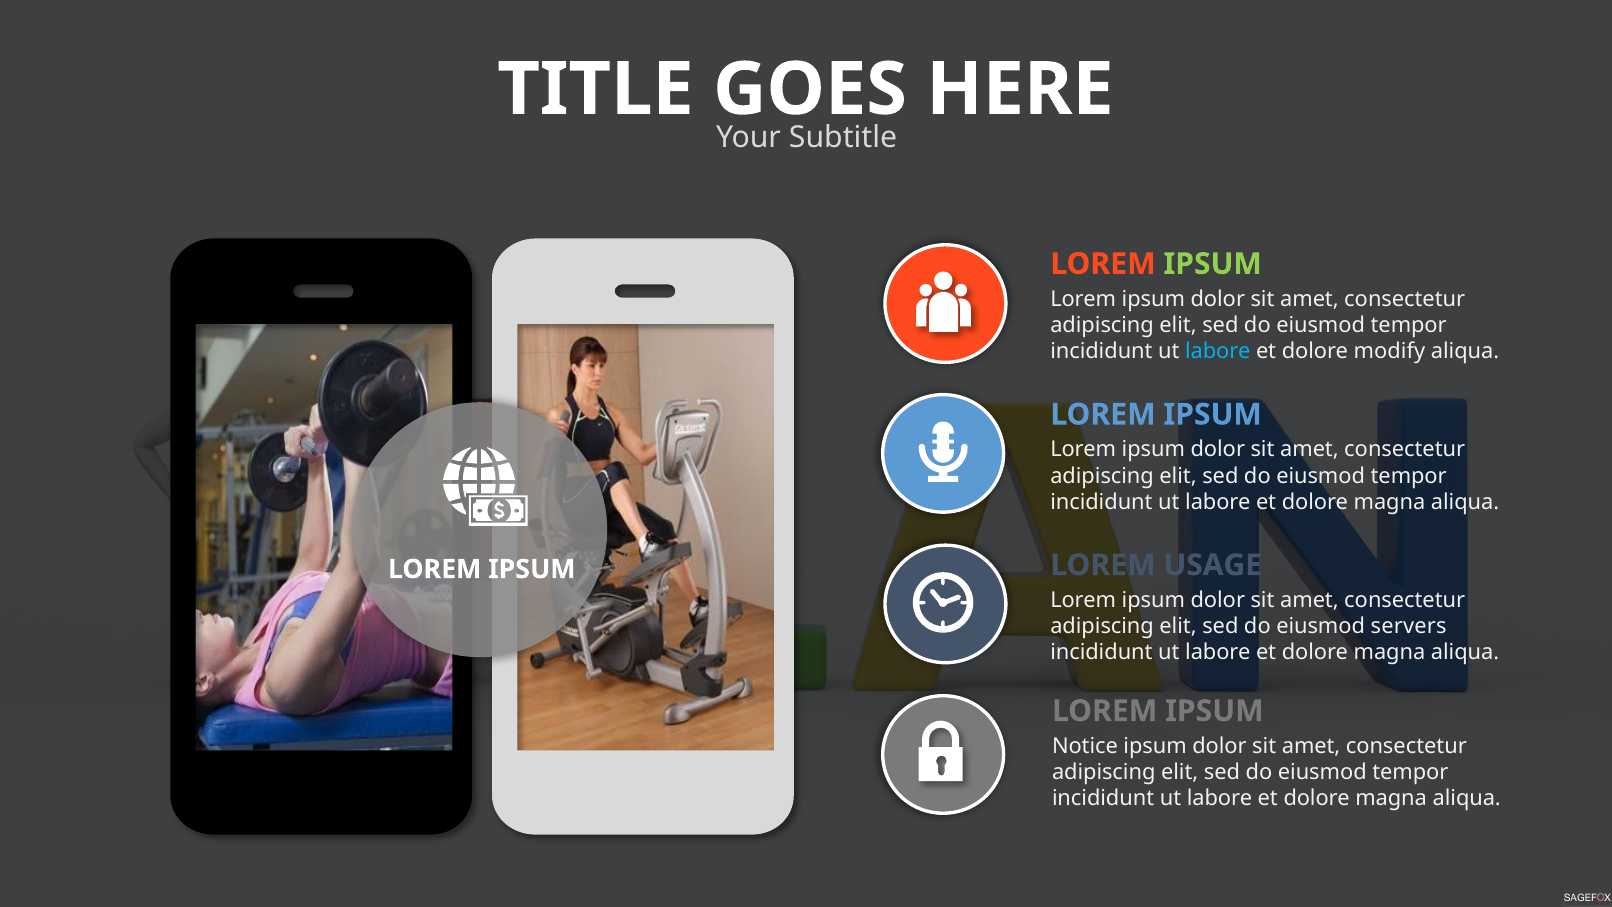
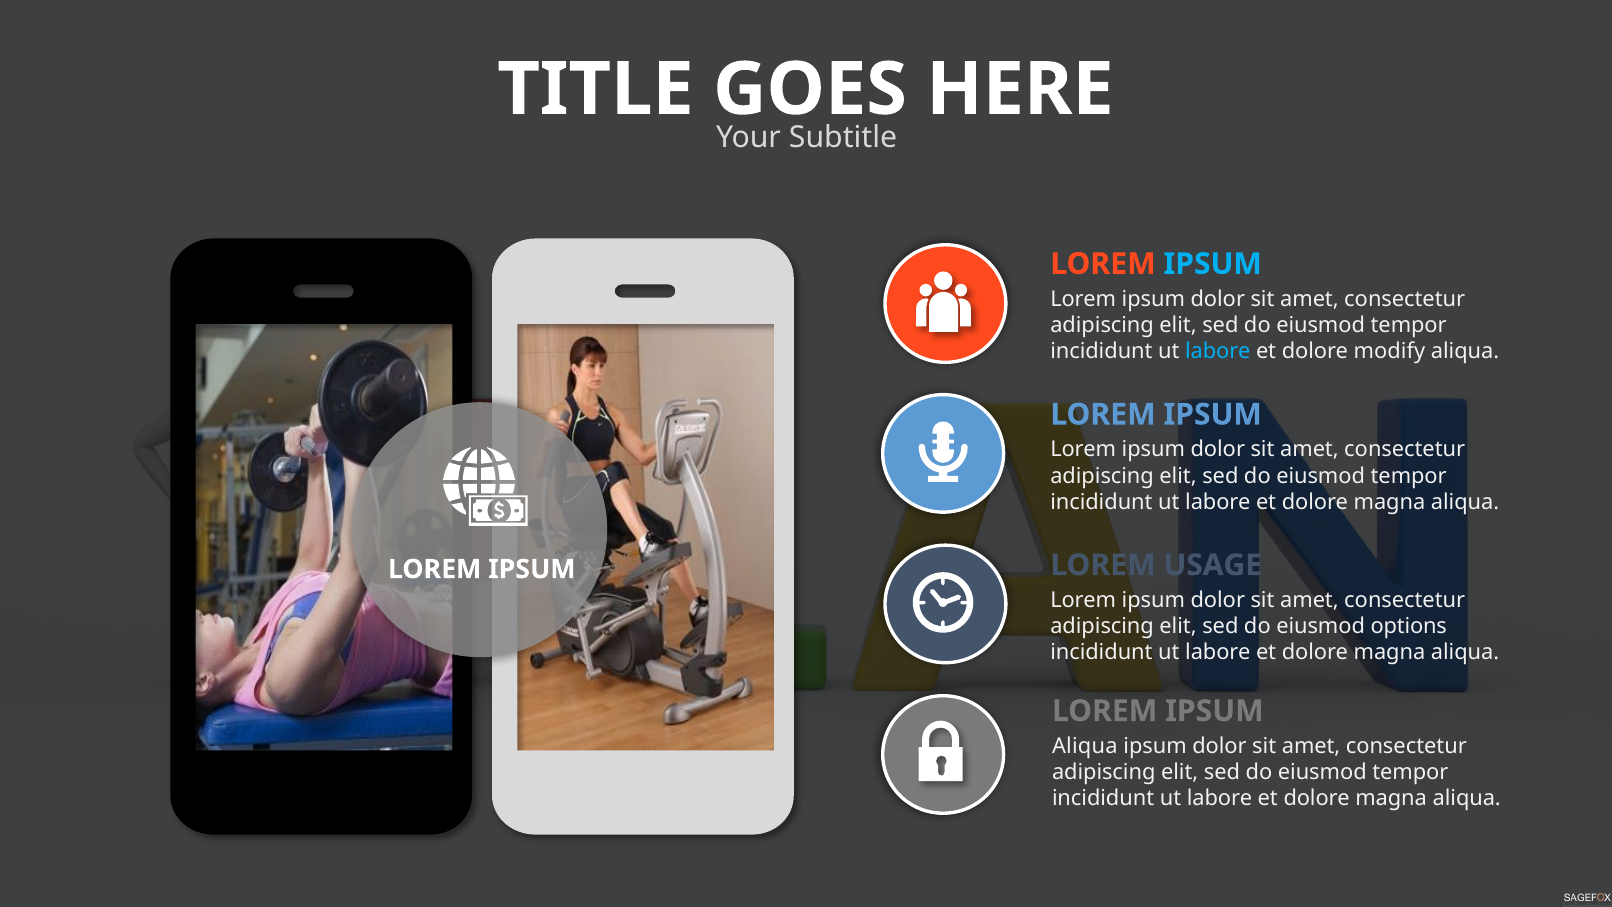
IPSUM colour: light green -> light blue (1213, 264)
servers: servers -> options (1409, 626)
Notice: Notice -> Aliqua (1085, 746)
